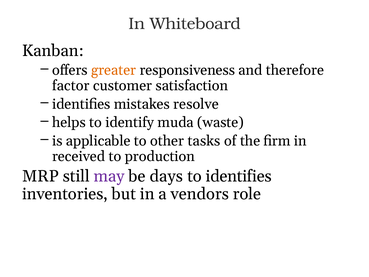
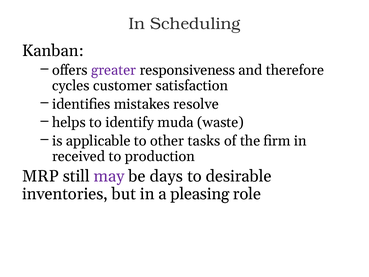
Whiteboard: Whiteboard -> Scheduling (195, 24)
greater colour: orange -> purple (114, 70)
factor: factor -> cycles (71, 86)
to identifies: identifies -> desirable (239, 176)
vendors: vendors -> pleasing (200, 194)
